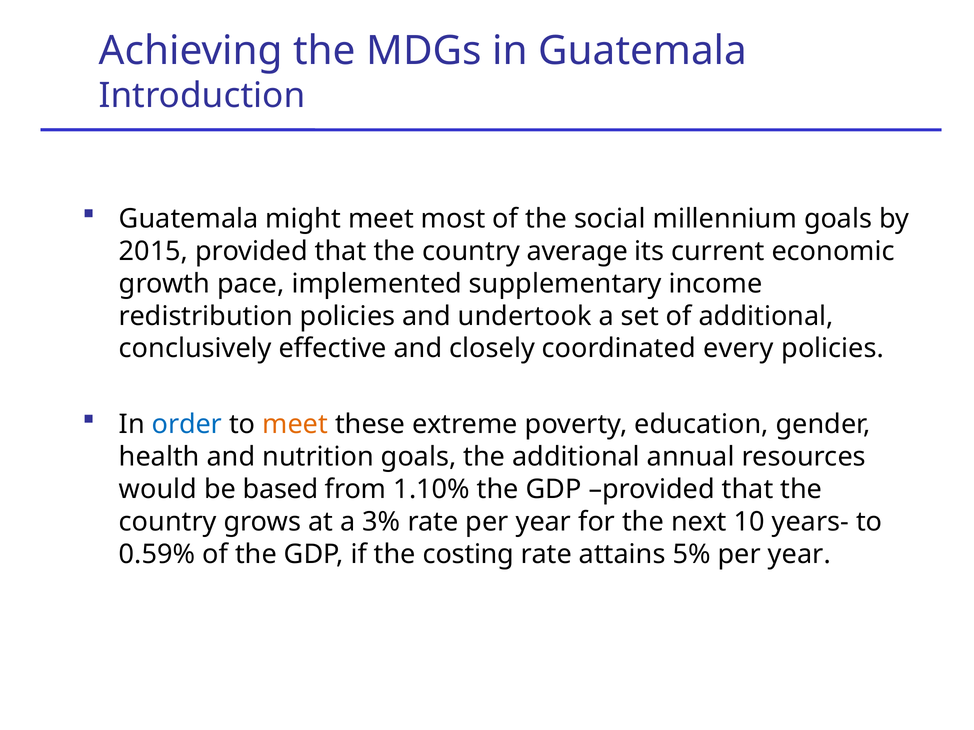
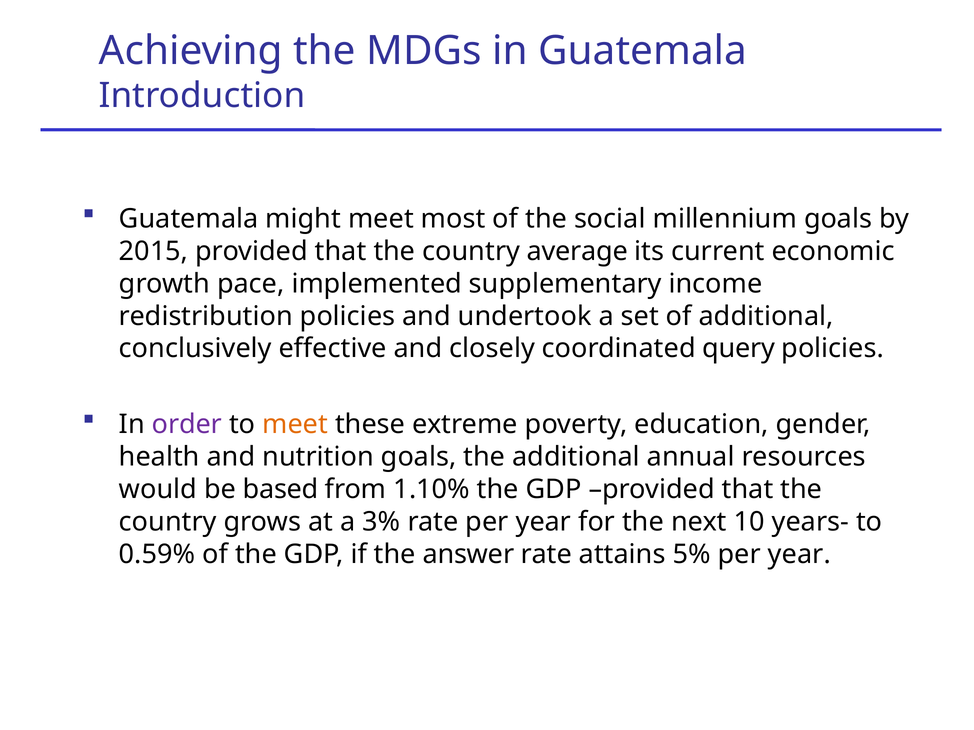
every: every -> query (739, 349)
order colour: blue -> purple (187, 425)
costing: costing -> answer (469, 554)
